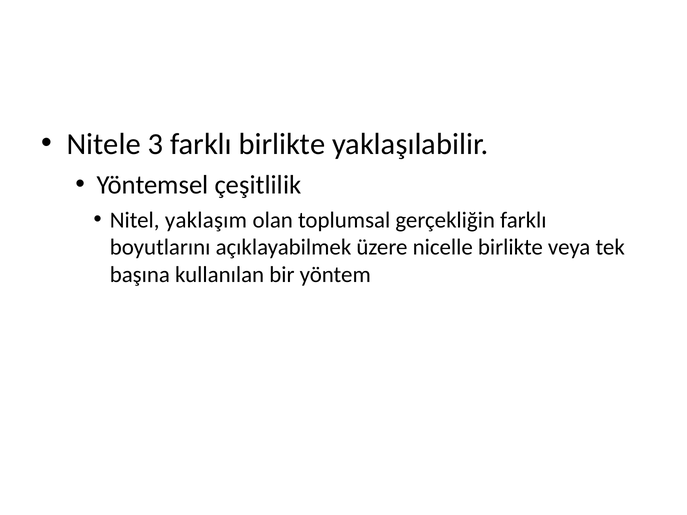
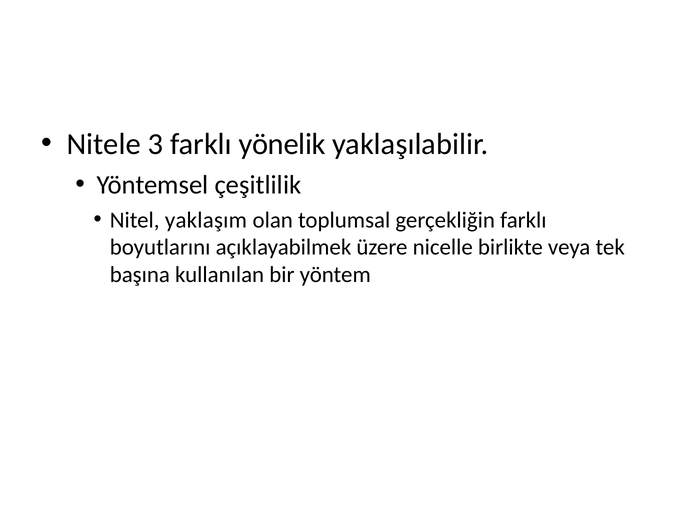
farklı birlikte: birlikte -> yönelik (282, 144)
